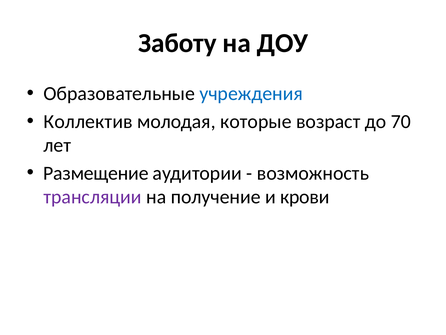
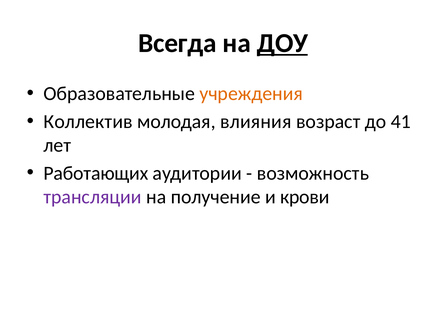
Заботу: Заботу -> Всегда (177, 43)
ДОУ underline: none -> present (283, 43)
учреждения colour: blue -> orange (251, 94)
которые: которые -> влияния (256, 121)
70: 70 -> 41 (401, 121)
Размещение: Размещение -> Работающих (96, 173)
